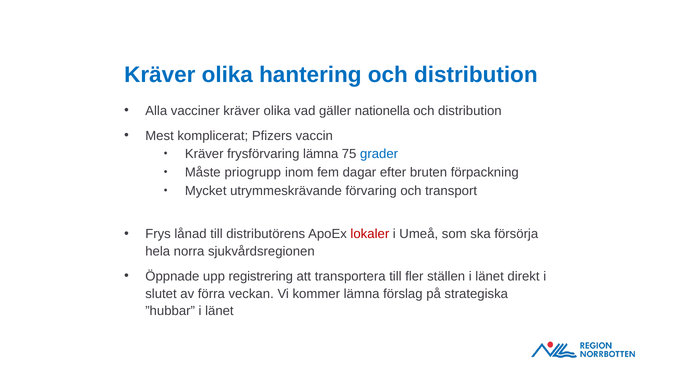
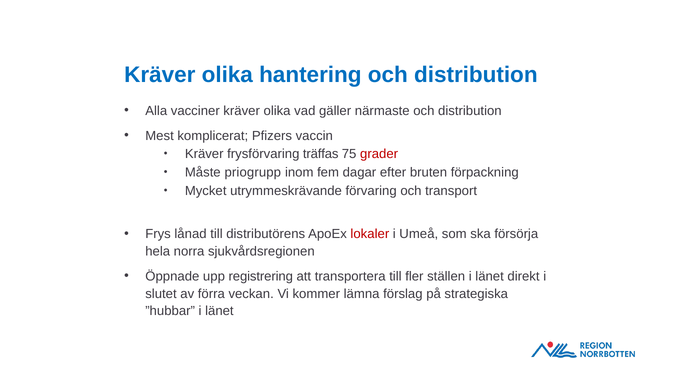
nationella: nationella -> närmaste (382, 111)
frysförvaring lämna: lämna -> träffas (321, 154)
grader colour: blue -> red (379, 154)
